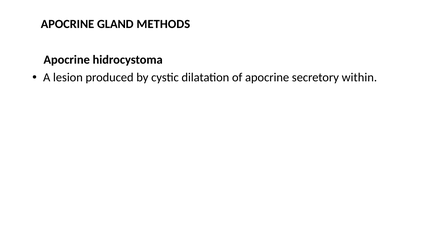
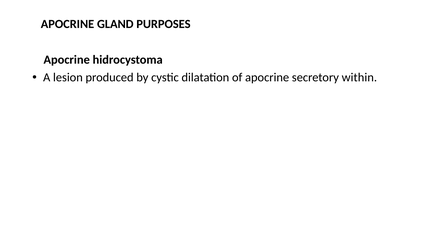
METHODS: METHODS -> PURPOSES (163, 24)
